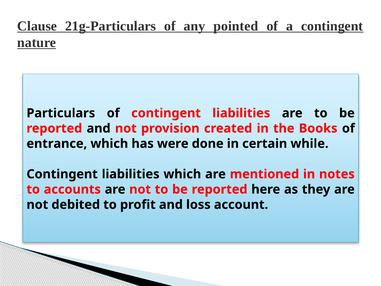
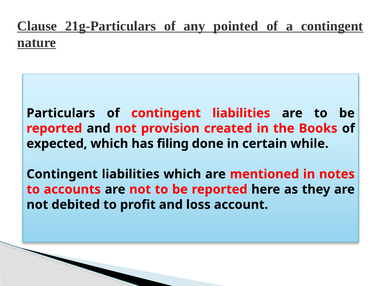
entrance: entrance -> expected (57, 144)
were: were -> filing (173, 144)
